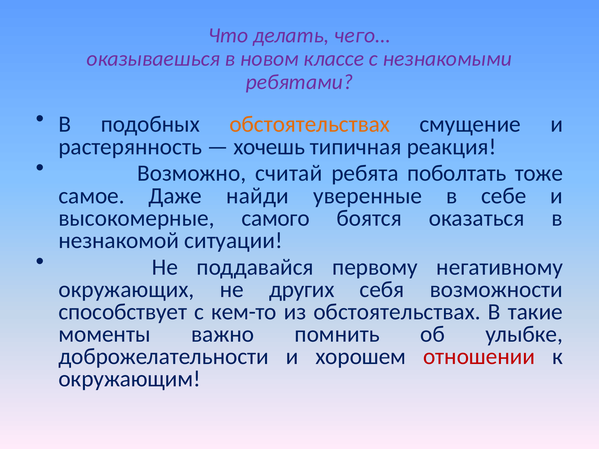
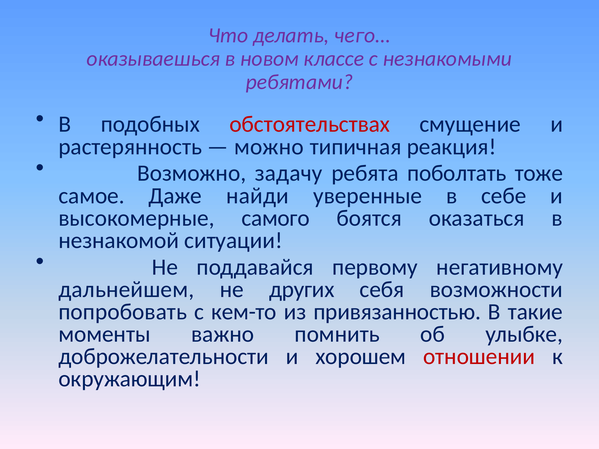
обстоятельствах colour: orange -> red (310, 124)
хочешь: хочешь -> можно (269, 147)
считай: считай -> задачу (289, 173)
окружающих: окружающих -> дальнейшем (126, 290)
способствует: способствует -> попробовать (123, 312)
из обстоятельствах: обстоятельствах -> привязанностью (397, 312)
